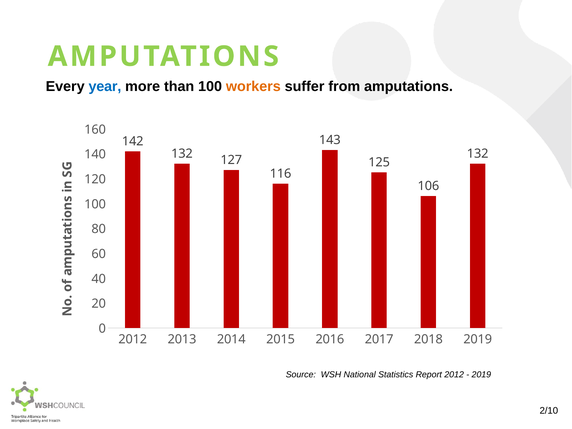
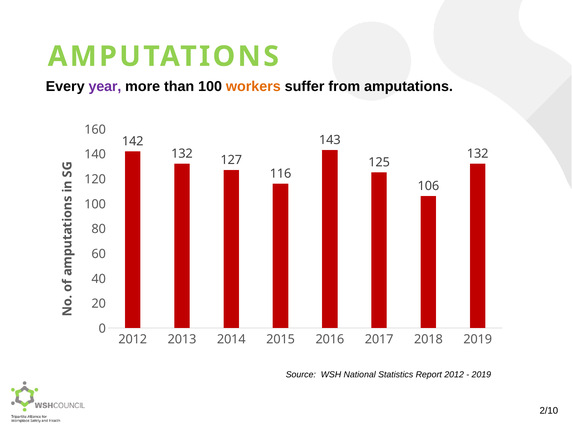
year colour: blue -> purple (105, 86)
